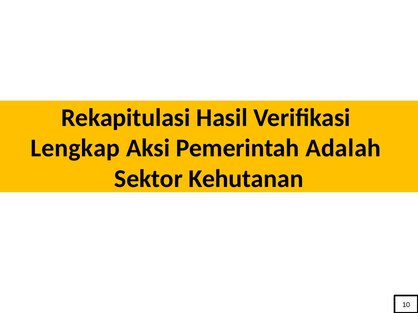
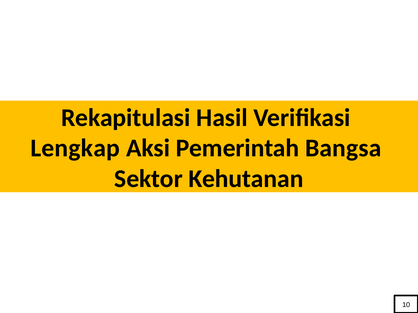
Adalah: Adalah -> Bangsa (343, 148)
